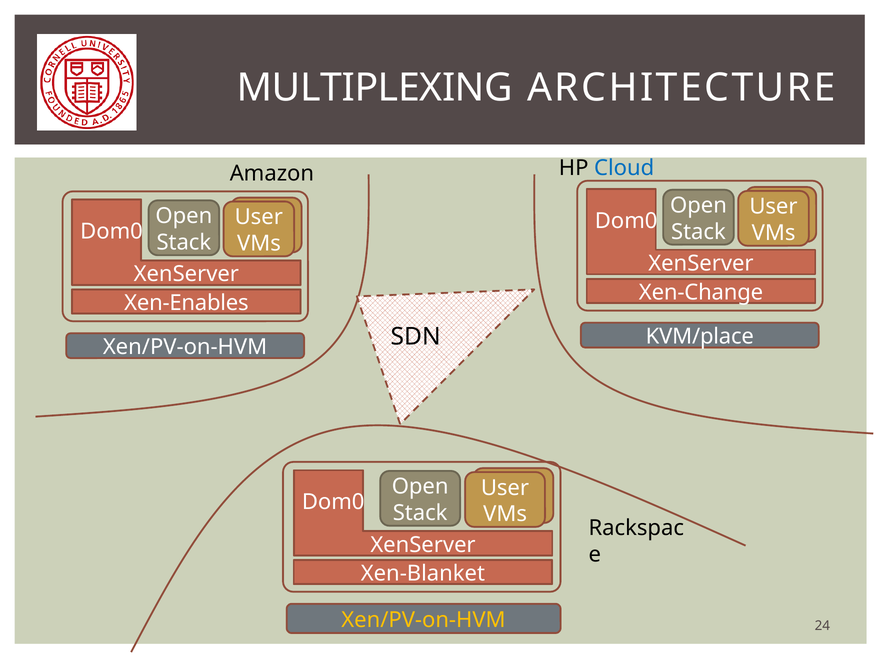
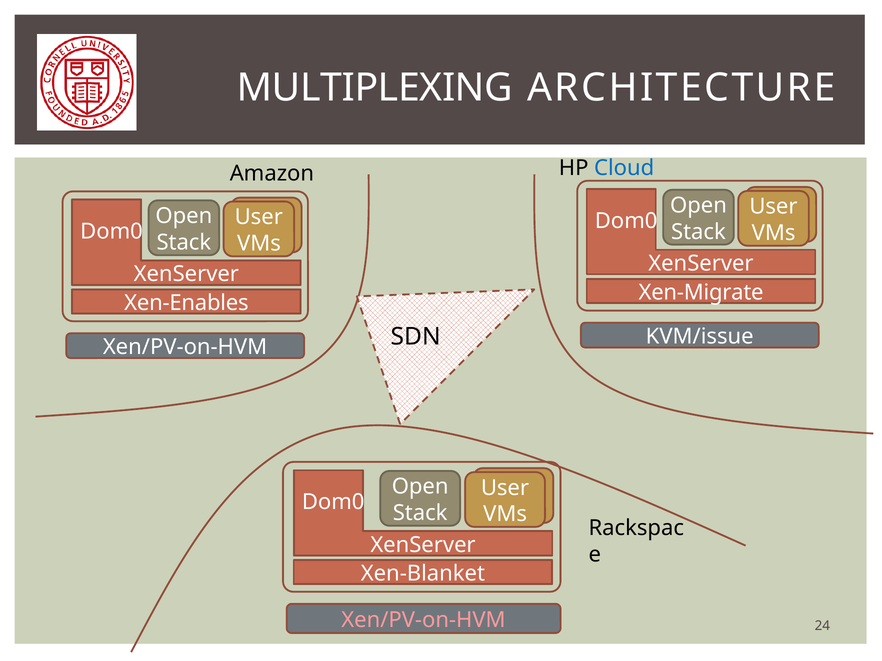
Xen-Change: Xen-Change -> Xen-Migrate (701, 293)
KVM/place: KVM/place -> KVM/issue (700, 337)
Xen/PV-on-HVM colour: yellow -> pink (423, 620)
